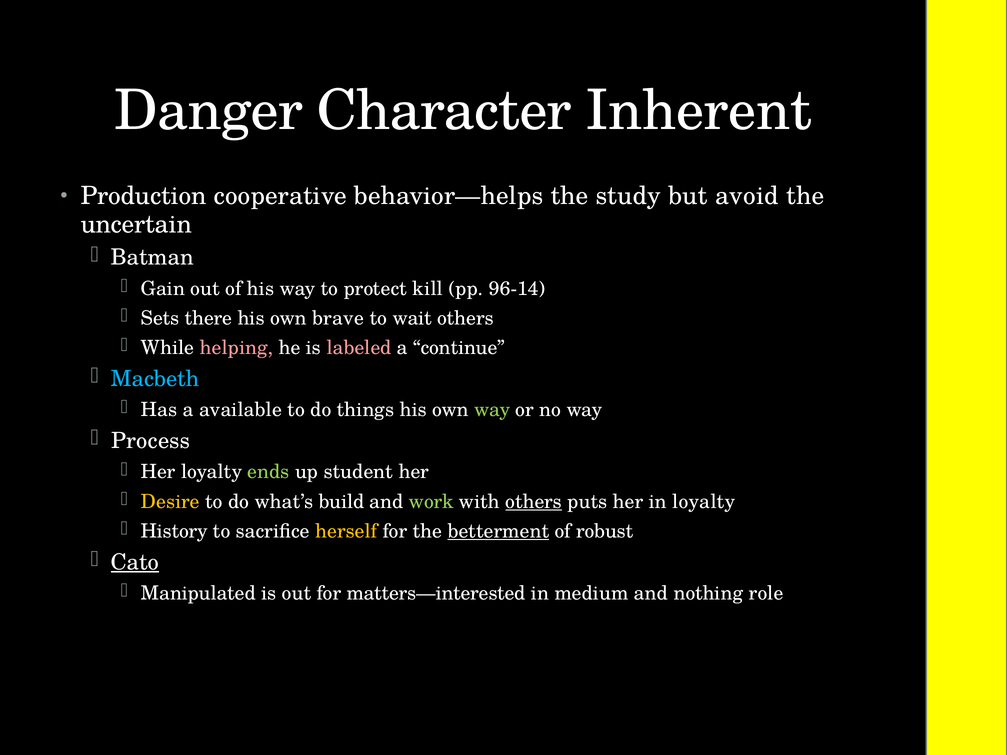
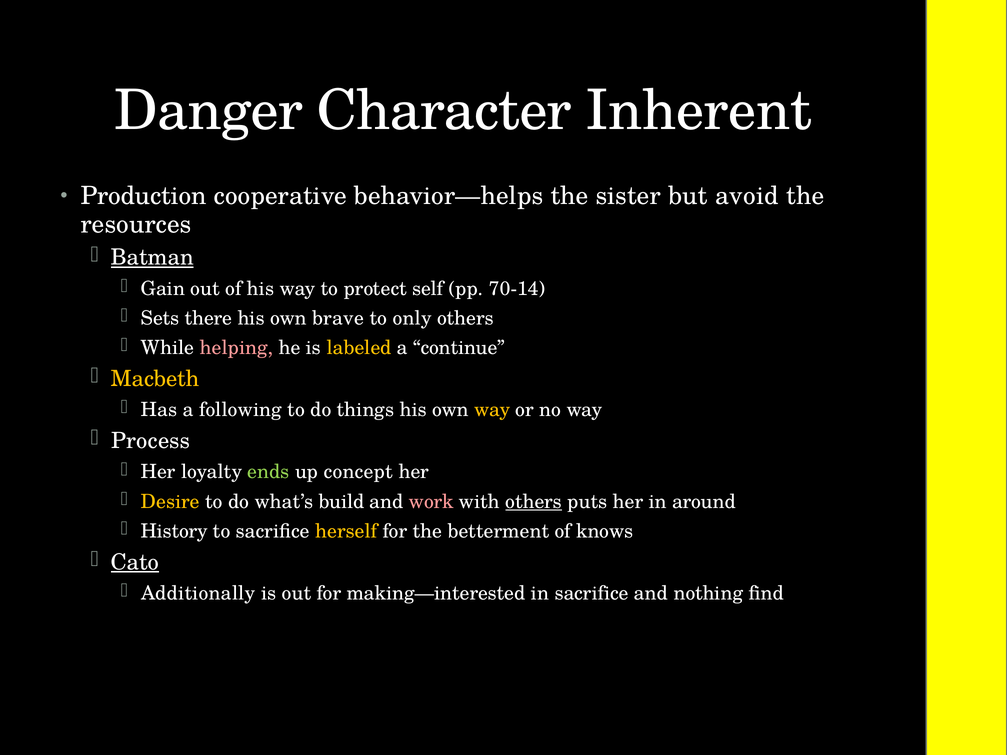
study: study -> sister (628, 196)
uncertain: uncertain -> resources (136, 225)
Batman underline: none -> present (152, 258)
kill: kill -> self (428, 289)
96-14: 96-14 -> 70-14 (517, 289)
wait: wait -> only (412, 318)
labeled colour: pink -> yellow (359, 348)
Macbeth colour: light blue -> yellow (155, 379)
available: available -> following (240, 410)
way colour: light green -> yellow (492, 410)
student: student -> concept (358, 472)
work colour: light green -> pink (431, 502)
in loyalty: loyalty -> around (704, 502)
betterment underline: present -> none (498, 531)
robust: robust -> knows (605, 531)
Manipulated: Manipulated -> Additionally (198, 594)
matters—interested: matters—interested -> making—interested (436, 594)
in medium: medium -> sacrifice (592, 594)
role: role -> find (766, 594)
